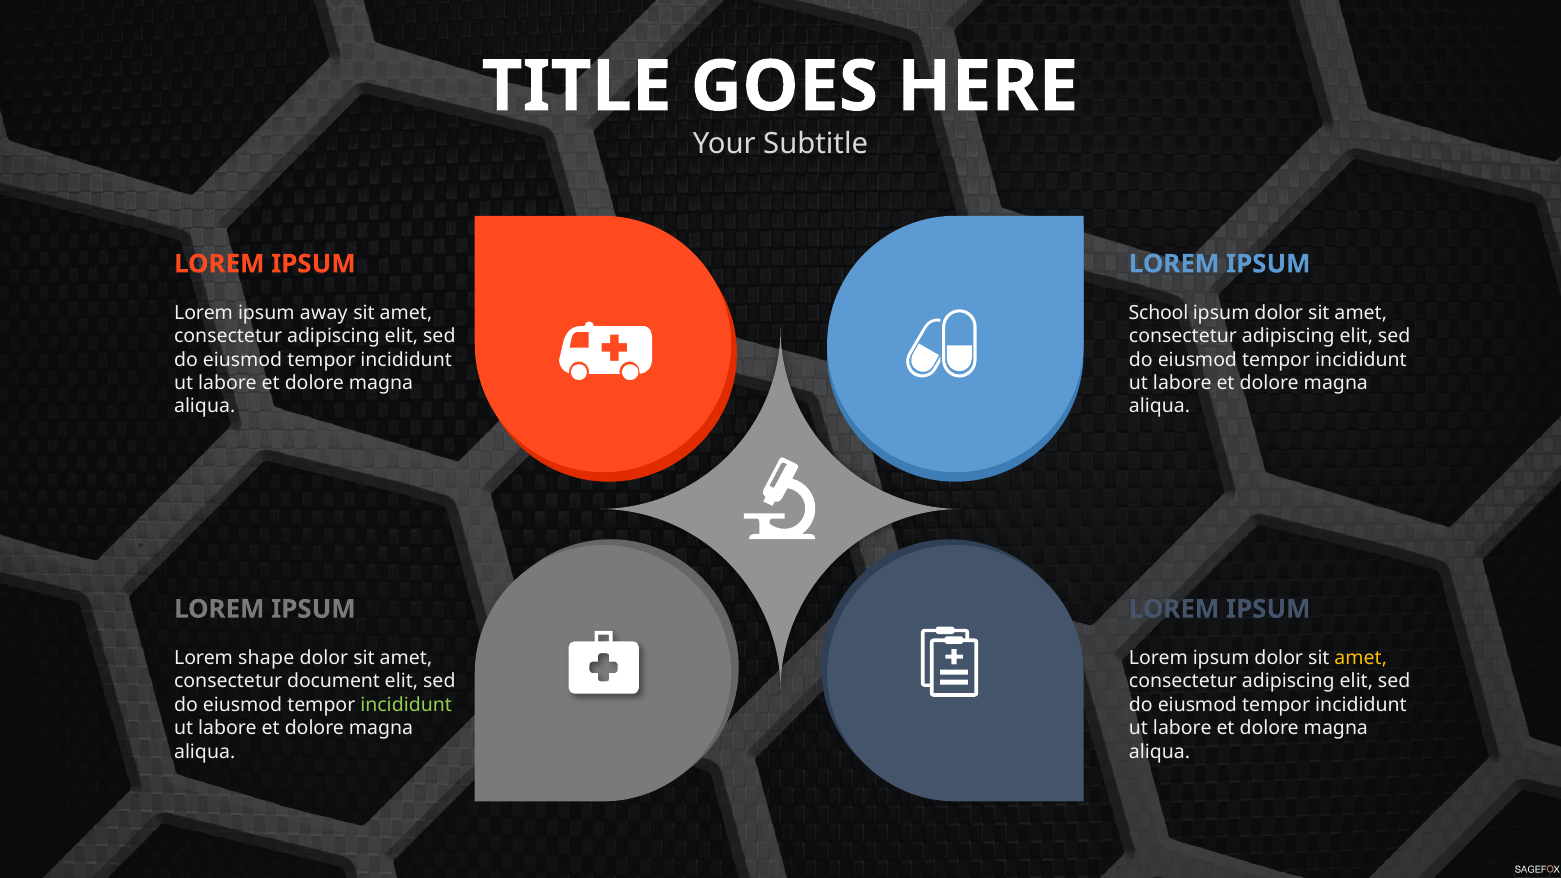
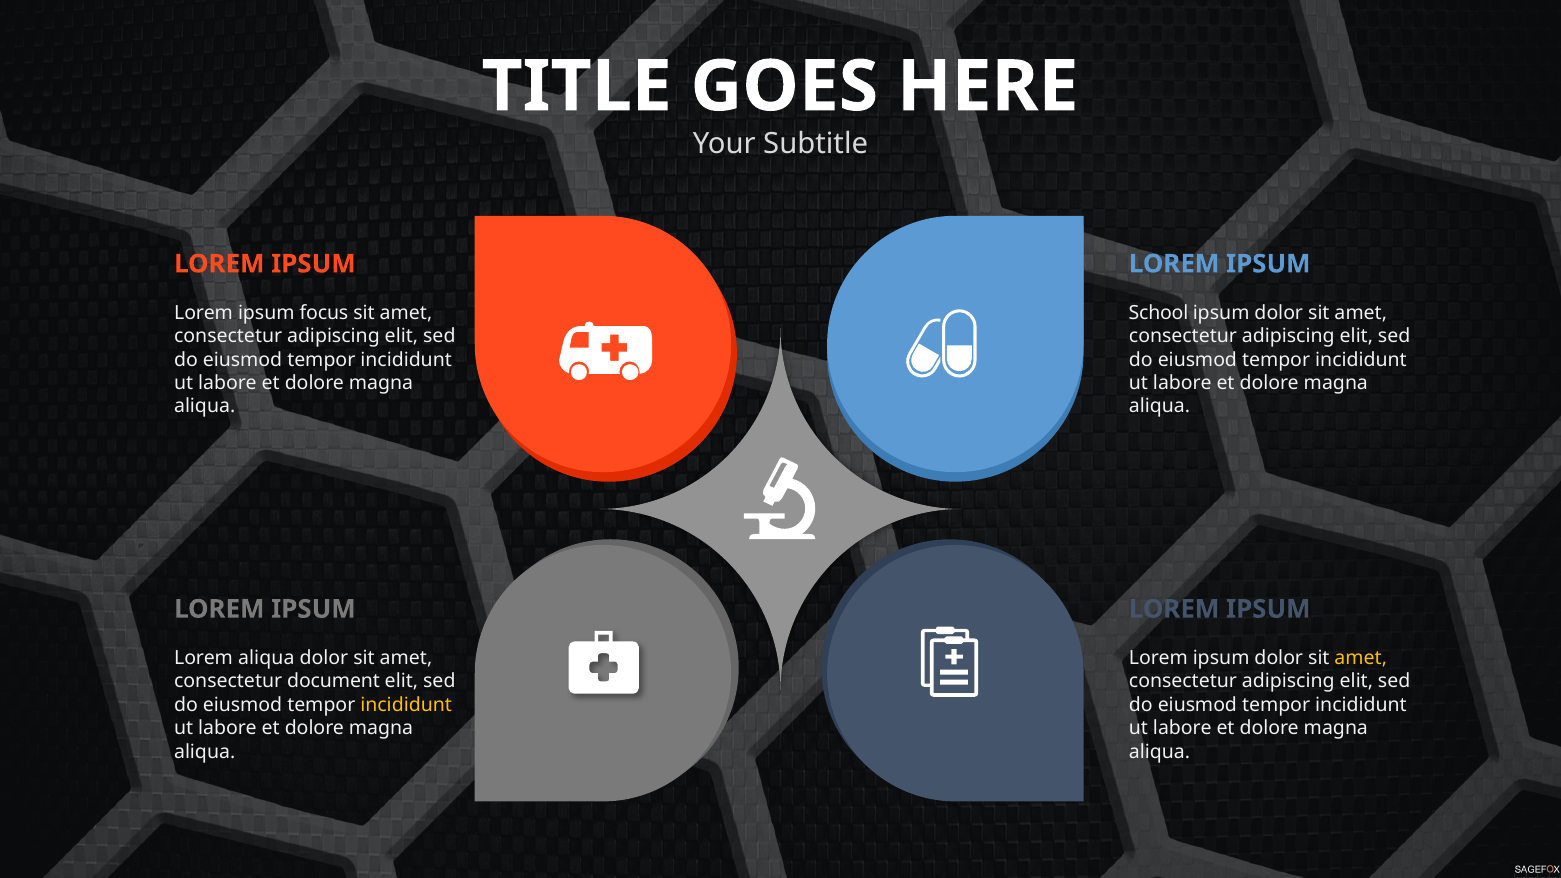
away: away -> focus (324, 313)
Lorem shape: shape -> aliqua (266, 658)
incididunt colour: light green -> yellow (406, 705)
